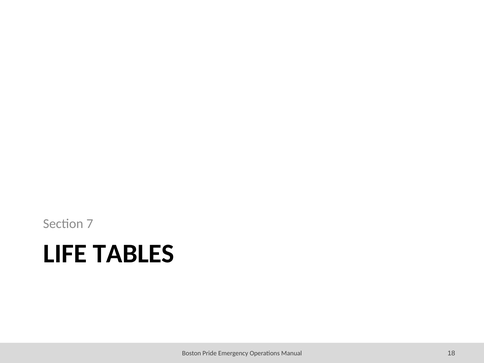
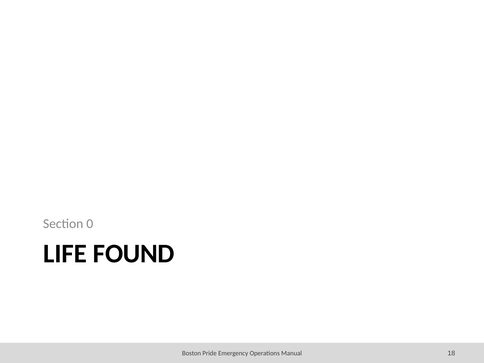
7: 7 -> 0 (90, 224)
TABLES: TABLES -> FOUND (134, 254)
